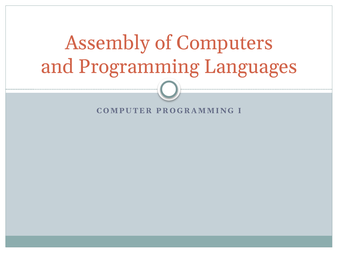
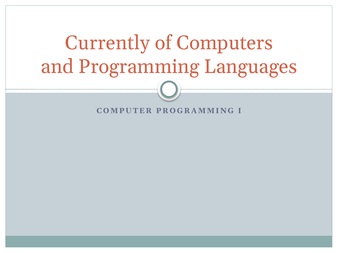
Assembly: Assembly -> Currently (107, 43)
